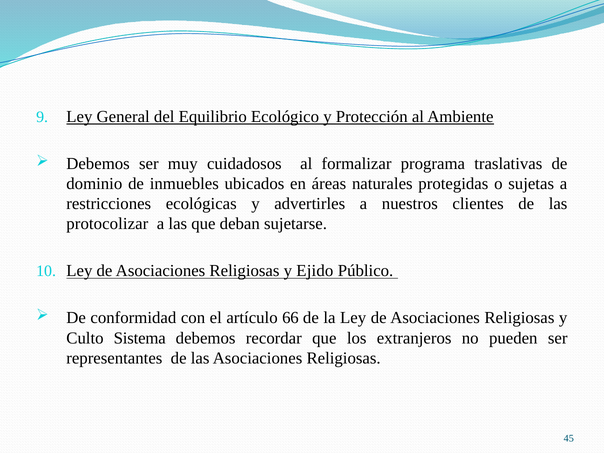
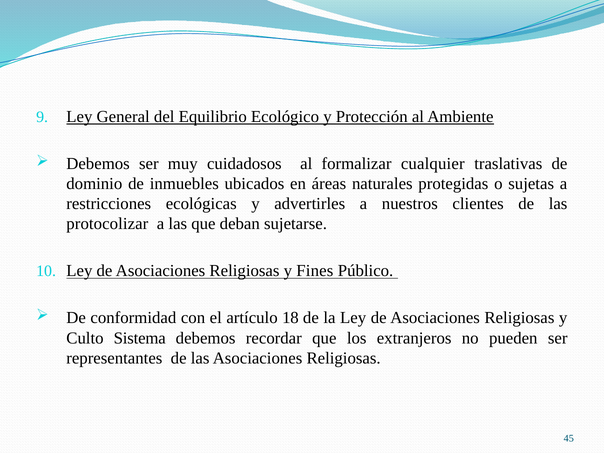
programa: programa -> cualquier (433, 163)
Ejido: Ejido -> Fines (315, 271)
66: 66 -> 18 (290, 318)
